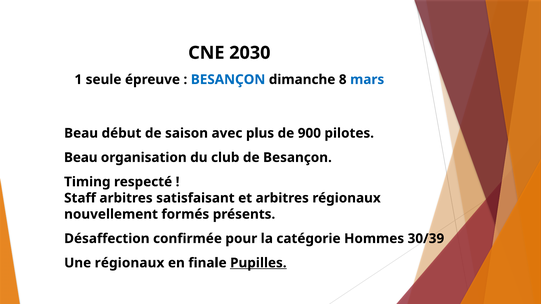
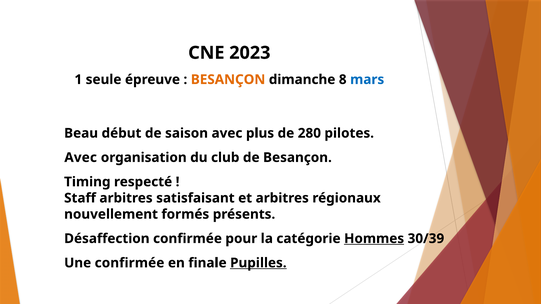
2030: 2030 -> 2023 (250, 53)
BESANÇON colour: blue -> orange (228, 80)
900: 900 -> 280 (309, 133)
Beau: Beau -> Avec (81, 158)
Hommes underline: none -> present (374, 239)
Une régionaux: régionaux -> confirmée (130, 263)
